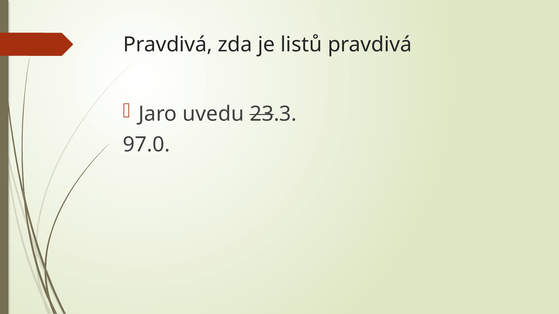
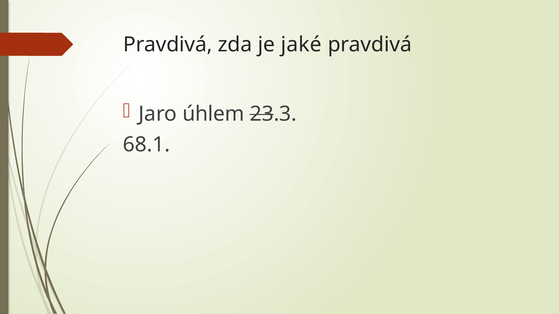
listů: listů -> jaké (301, 45)
uvedu: uvedu -> úhlem (213, 114)
97.0: 97.0 -> 68.1 (146, 145)
